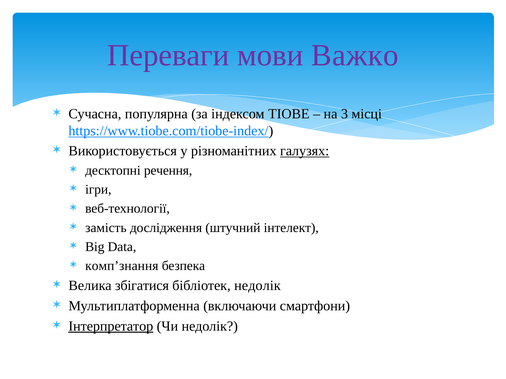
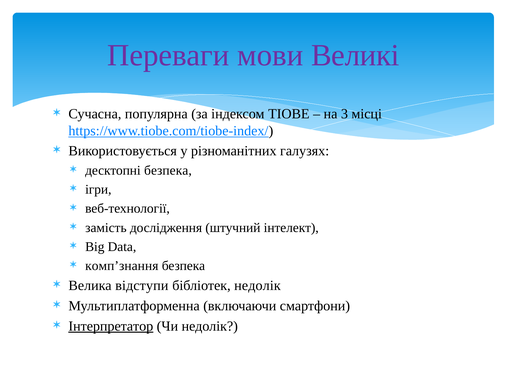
Важко: Важко -> Великі (355, 56)
галузях underline: present -> none (305, 151)
десктопні речення: речення -> безпека (168, 171)
збігатися: збігатися -> відступи (142, 286)
